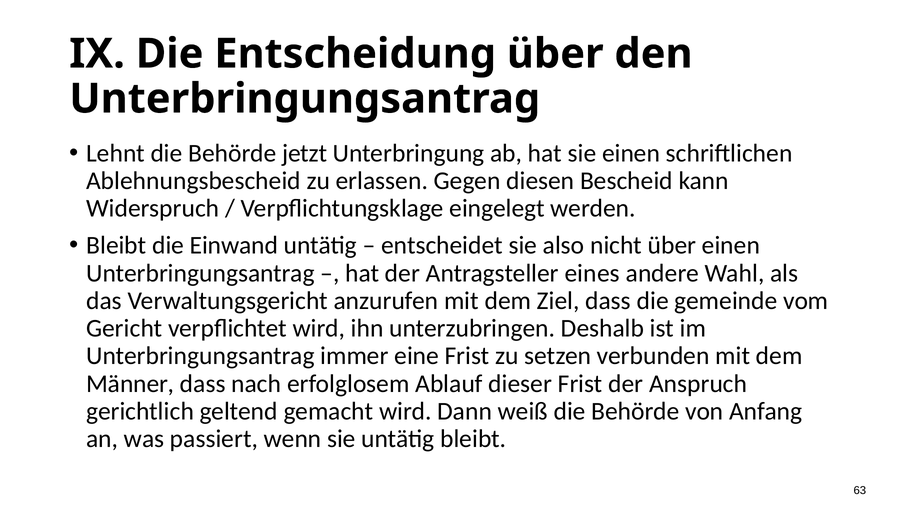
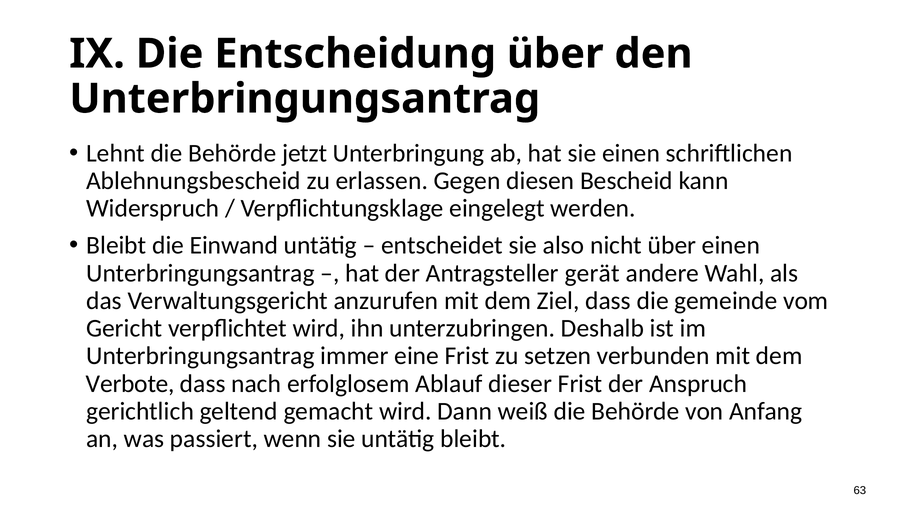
eines: eines -> gerät (592, 273)
Männer: Männer -> Verbote (130, 383)
